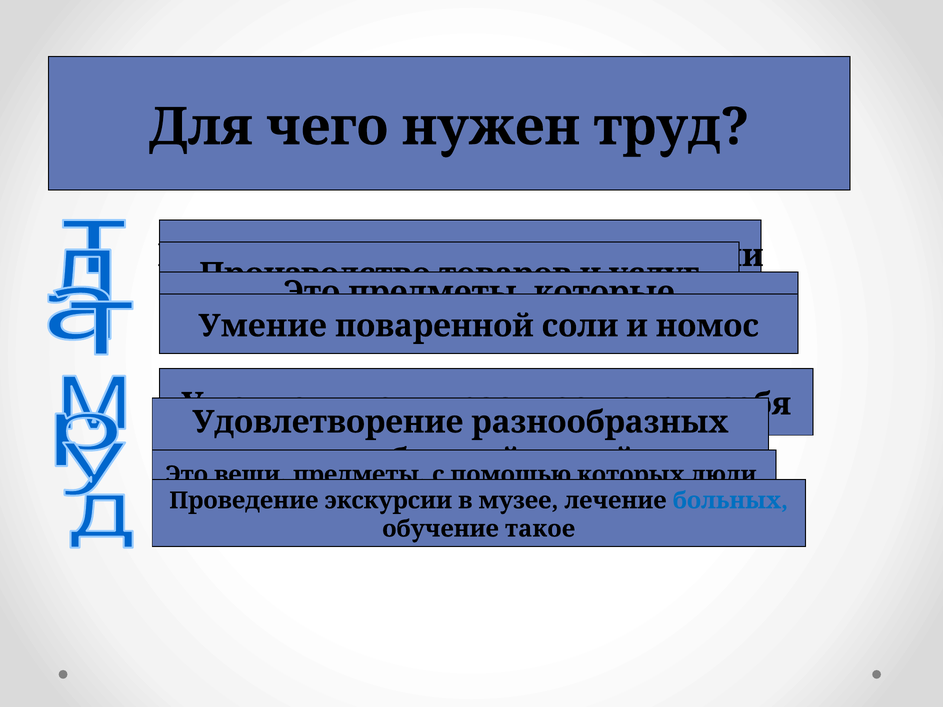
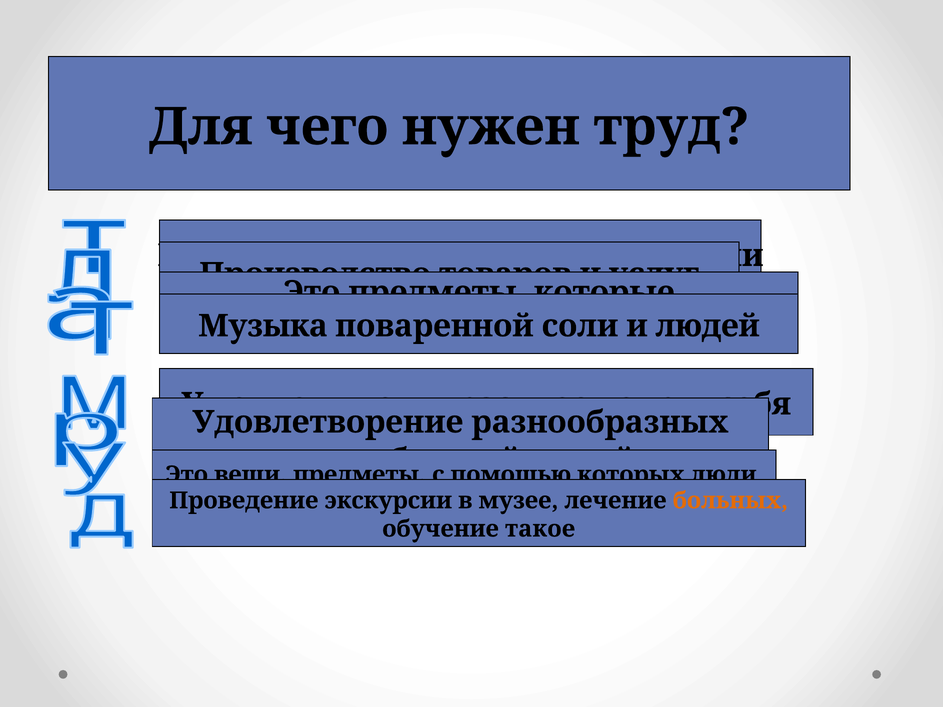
Умение: Умение -> Музыка (263, 326)
номос: номос -> людей (708, 326)
больных colour: blue -> orange (730, 501)
